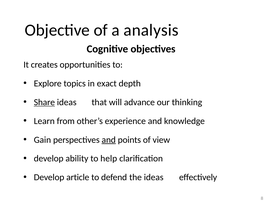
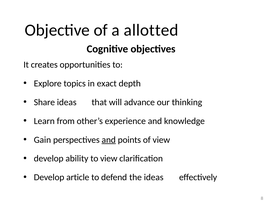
analysis: analysis -> allotted (151, 30)
Share underline: present -> none (44, 103)
to help: help -> view (109, 159)
